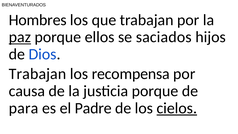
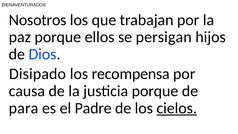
Hombres: Hombres -> Nosotros (38, 20)
paz underline: present -> none (20, 37)
saciados: saciados -> persigan (164, 37)
Trabajan: Trabajan -> Disipado (37, 74)
